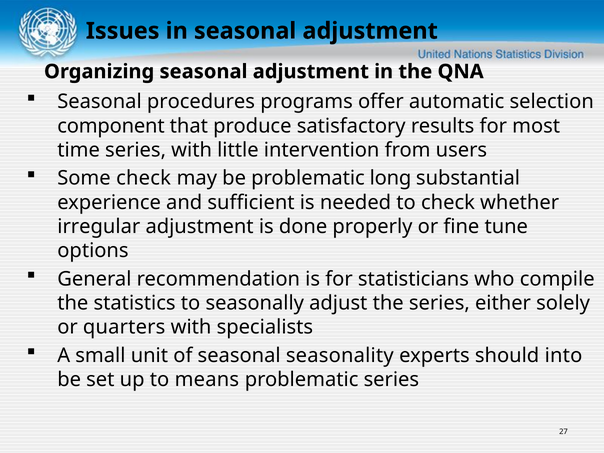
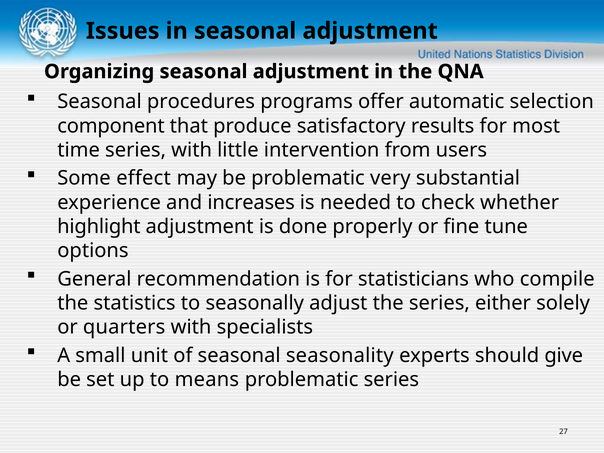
Some check: check -> effect (144, 178)
long: long -> very (390, 178)
sufficient: sufficient -> increases (251, 202)
irregular: irregular -> highlight (99, 227)
into: into -> give (564, 355)
